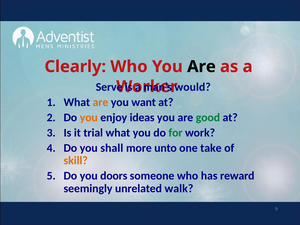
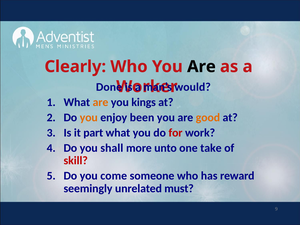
Serve: Serve -> Done (109, 87)
want: want -> kings (144, 102)
ideas: ideas -> been (142, 118)
good colour: green -> orange (208, 118)
trial: trial -> part (93, 133)
for colour: green -> red (176, 133)
skill colour: orange -> red (76, 161)
doors: doors -> come (114, 176)
walk: walk -> must (179, 188)
